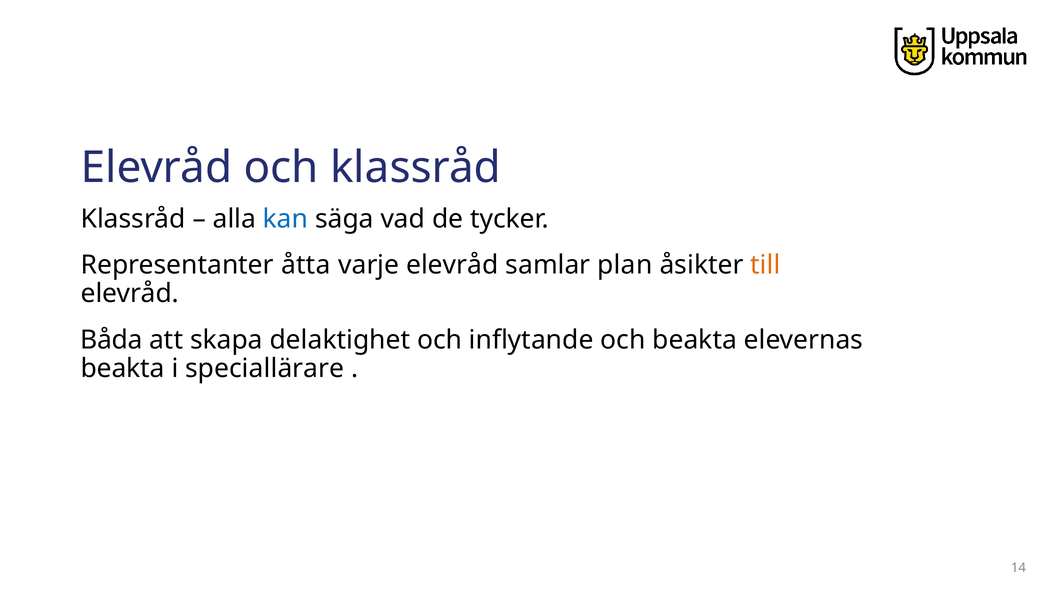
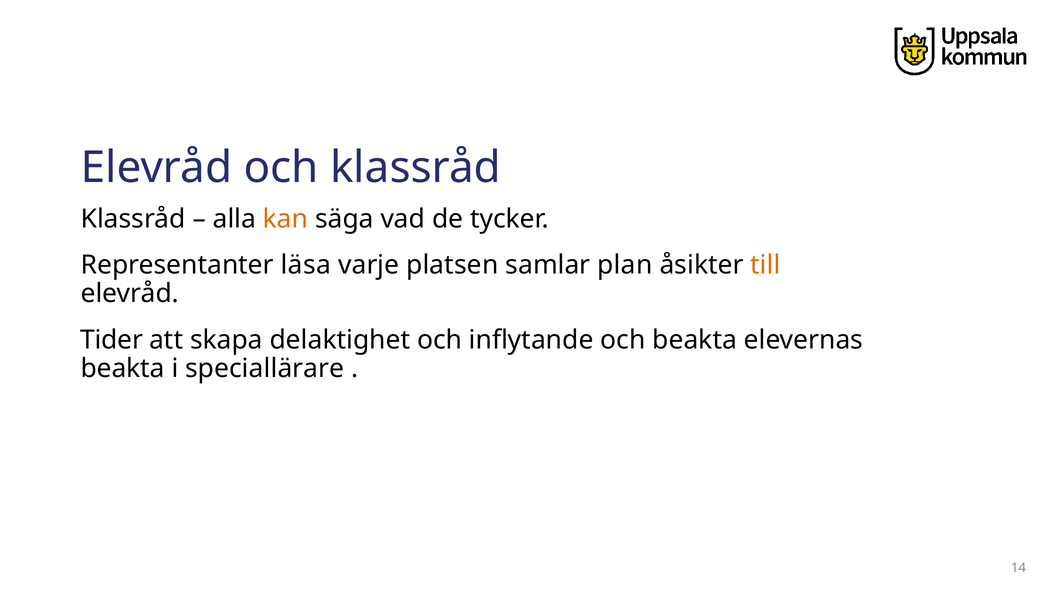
kan colour: blue -> orange (286, 219)
åtta: åtta -> läsa (306, 265)
varje elevråd: elevråd -> platsen (452, 265)
Båda: Båda -> Tider (112, 340)
